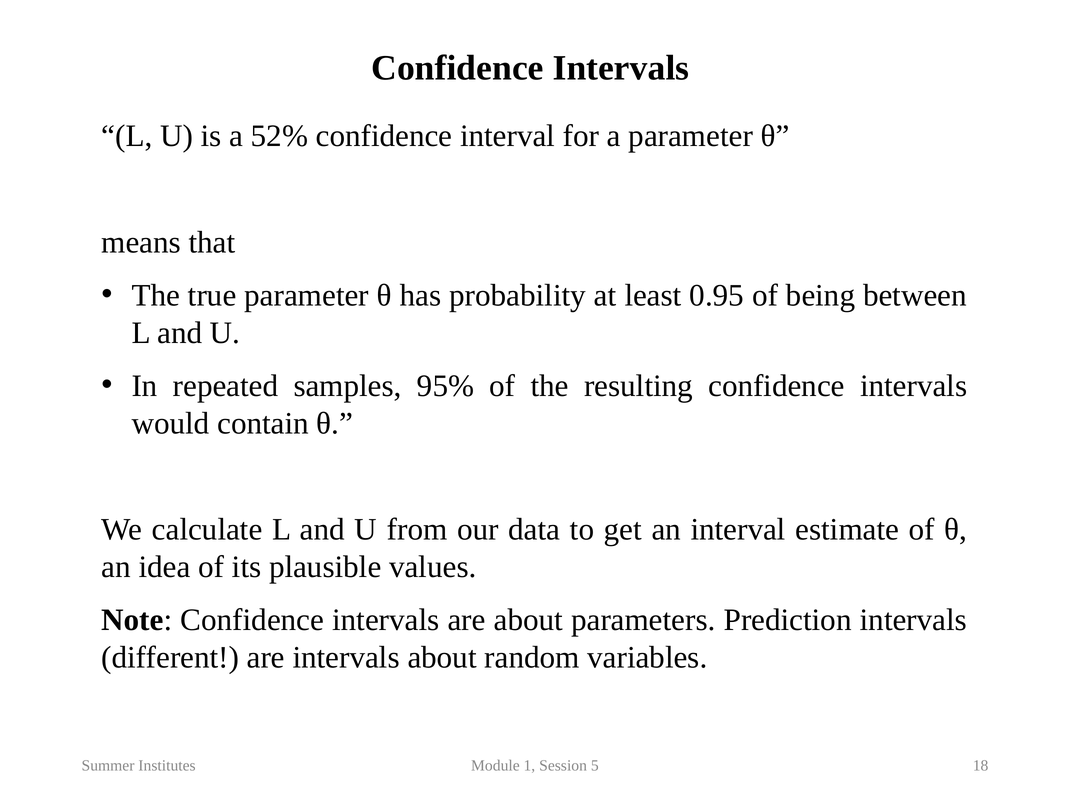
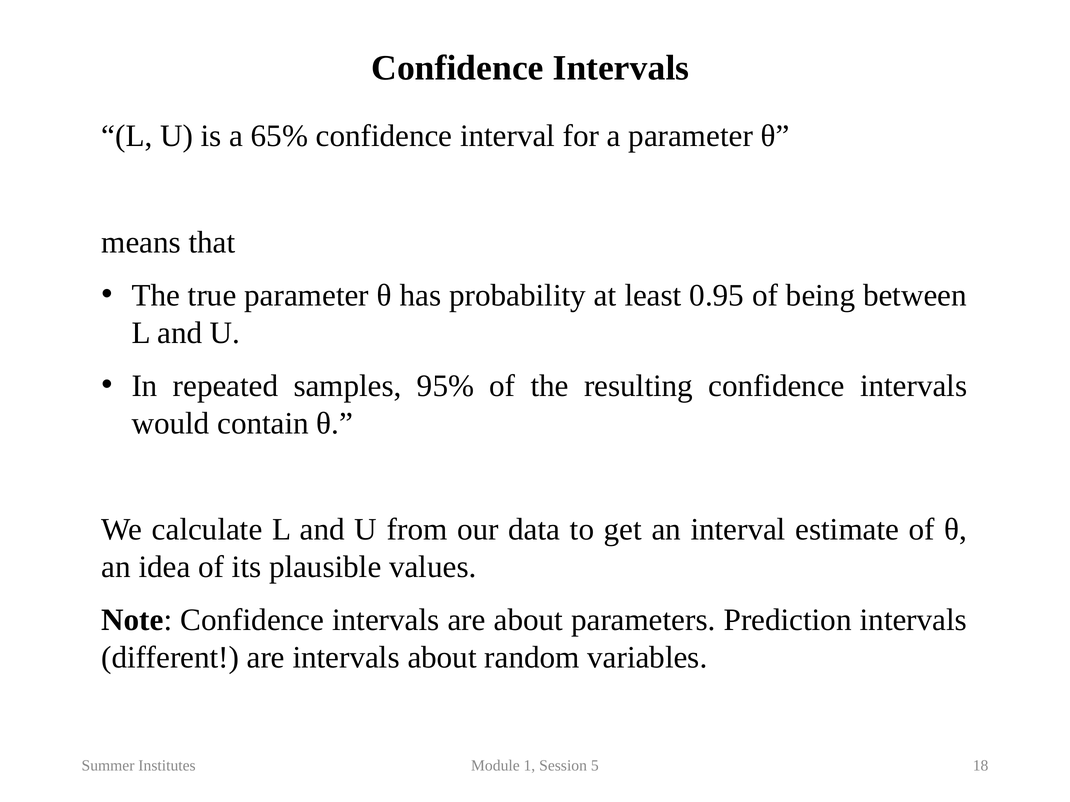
52%: 52% -> 65% (279, 136)
